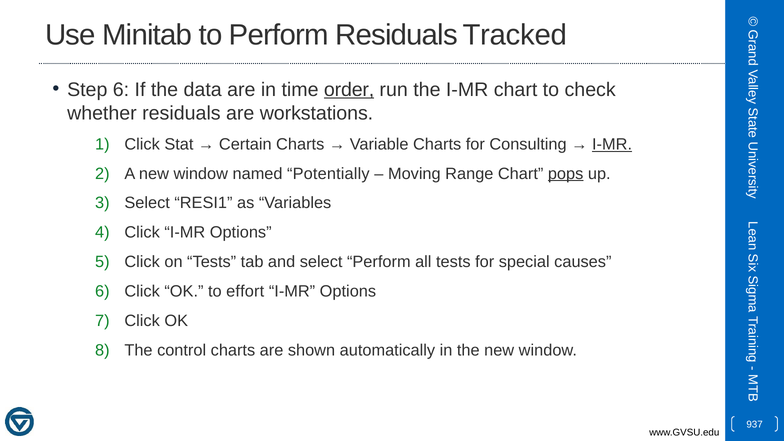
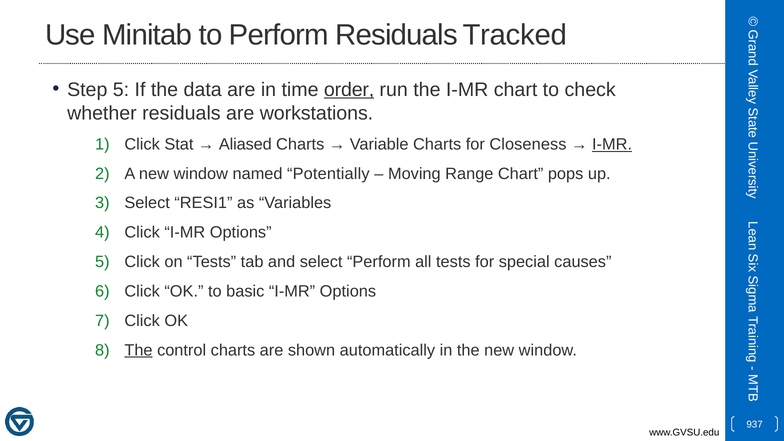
Step 6: 6 -> 5 (121, 90)
Certain: Certain -> Aliased (245, 144)
Consulting: Consulting -> Closeness (528, 144)
pops underline: present -> none (566, 174)
effort: effort -> basic (245, 291)
The underline: none -> present (139, 350)
